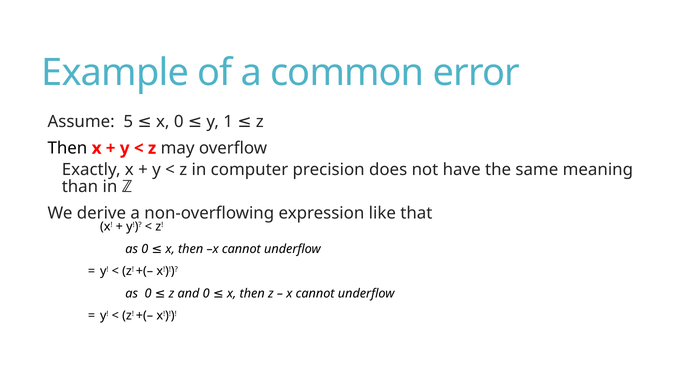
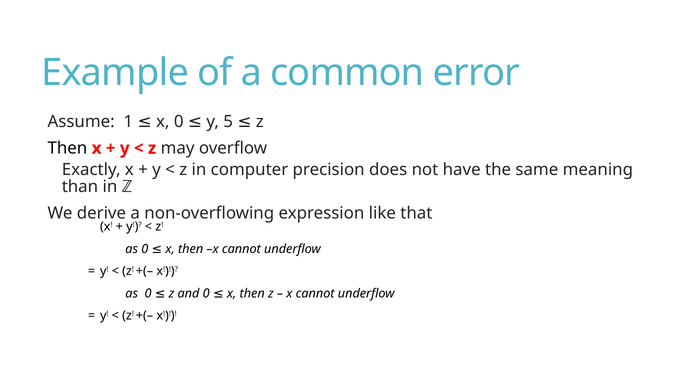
5: 5 -> 1 (128, 122)
1: 1 -> 5 (228, 122)
